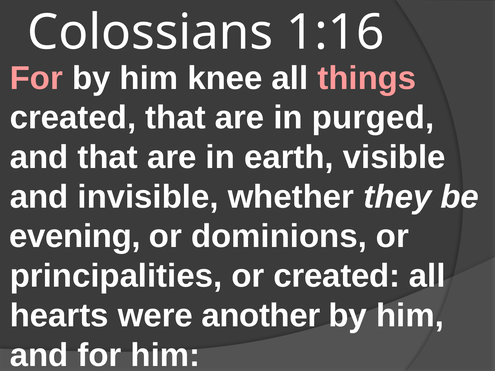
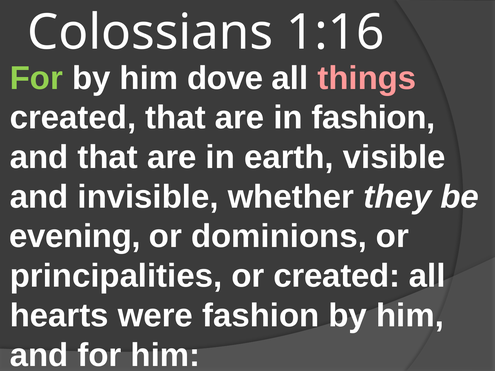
For colour: pink -> light green (36, 78)
knee: knee -> dove (225, 78)
in purged: purged -> fashion (373, 118)
were another: another -> fashion (261, 316)
